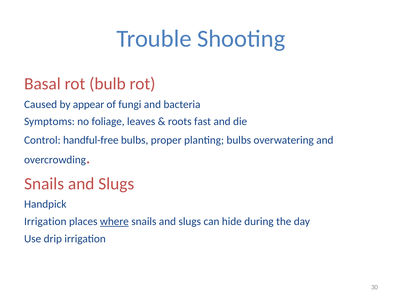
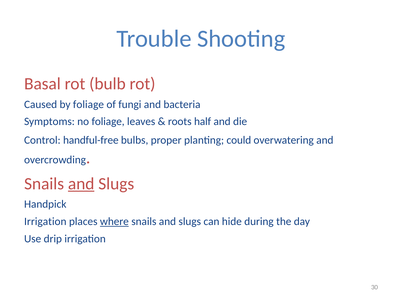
by appear: appear -> foliage (88, 105)
fast: fast -> half (203, 122)
planting bulbs: bulbs -> could (239, 141)
and underline: none -> present (81, 184)
